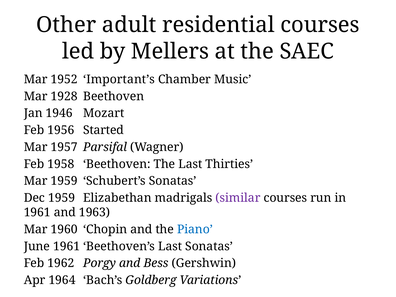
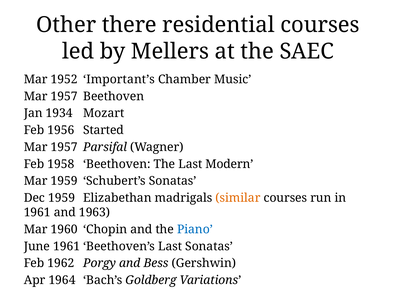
adult: adult -> there (129, 25)
1928: 1928 -> 1957 (64, 96)
1946: 1946 -> 1934 (59, 113)
Thirties: Thirties -> Modern (229, 164)
similar colour: purple -> orange (238, 198)
